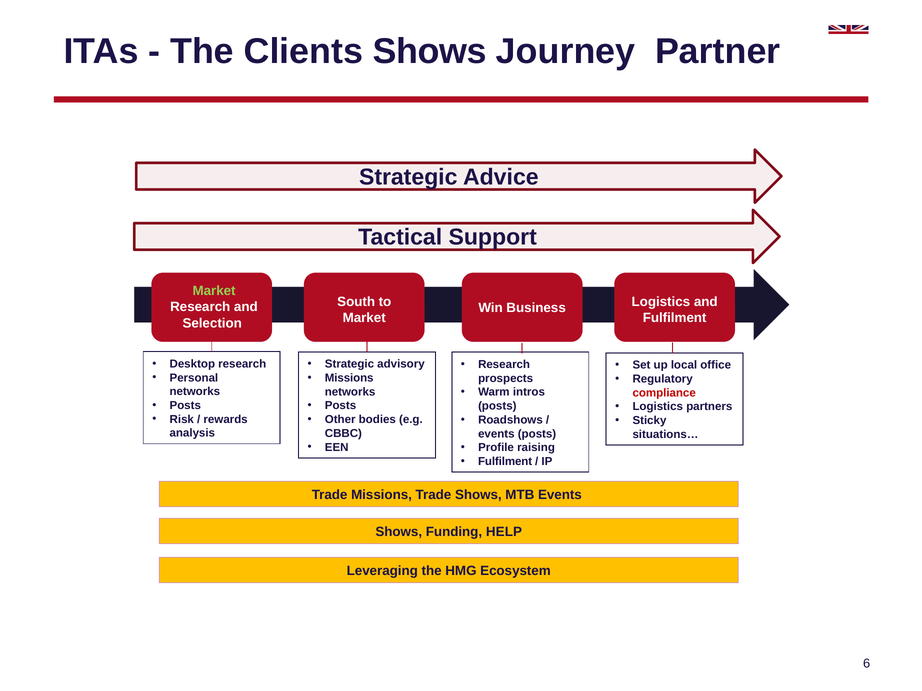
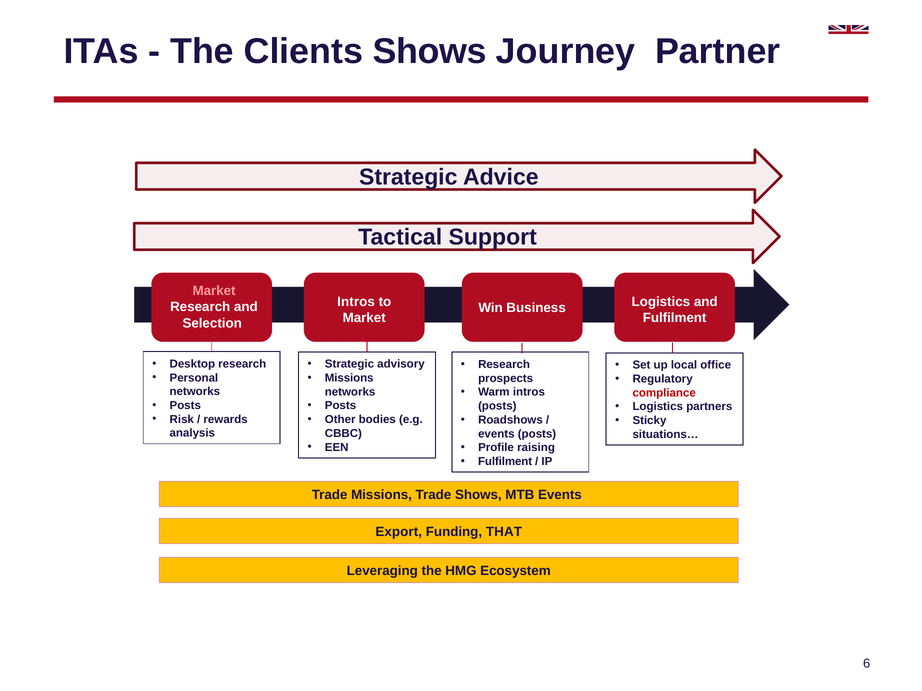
Market colour: light green -> pink (214, 291)
South: South -> Intros (356, 302)
Shows: Shows -> Export (399, 532)
HELP: HELP -> THAT (504, 532)
